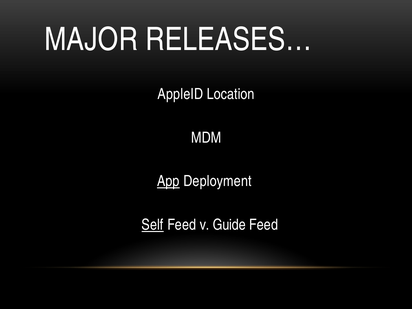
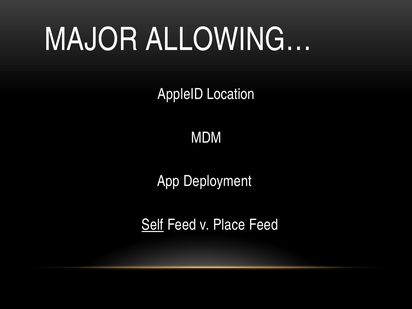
RELEASES…: RELEASES… -> ALLOWING… (229, 39)
App underline: present -> none (168, 181)
Guide: Guide -> Place (229, 225)
